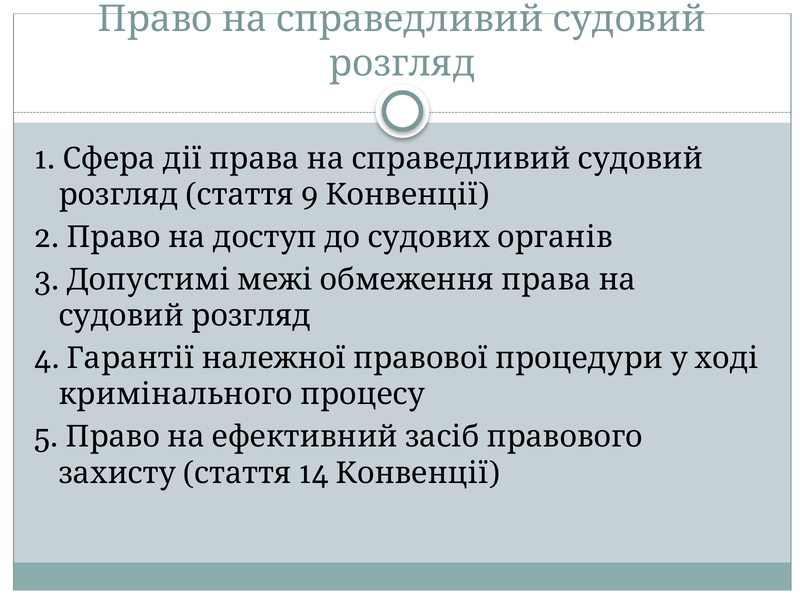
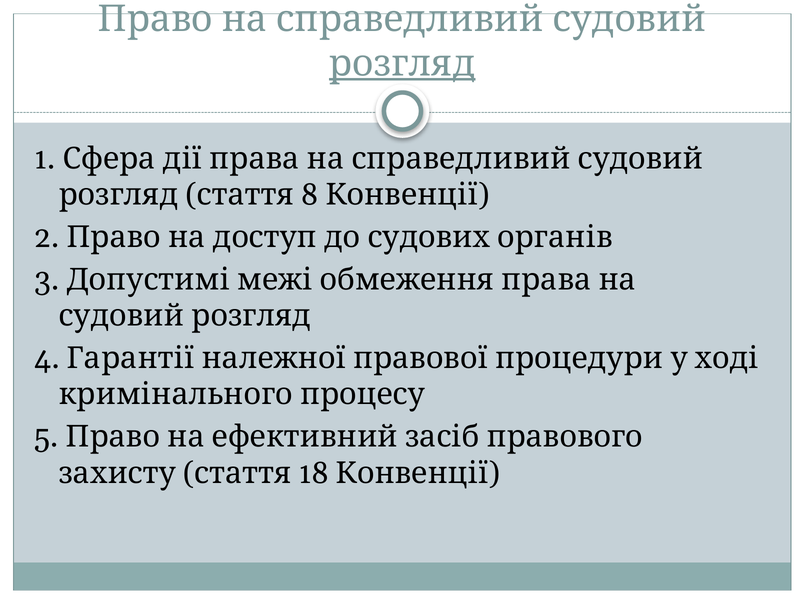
розгляд underline: none -> present (402, 63)
9: 9 -> 8 (310, 195)
14: 14 -> 18 (314, 473)
